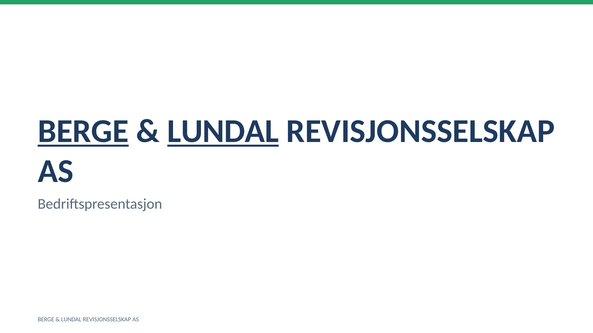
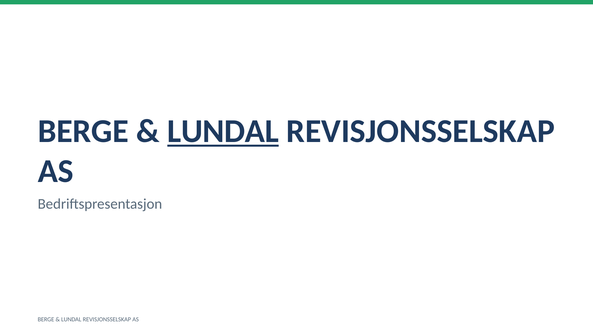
BERGE underline: present -> none (83, 132)
